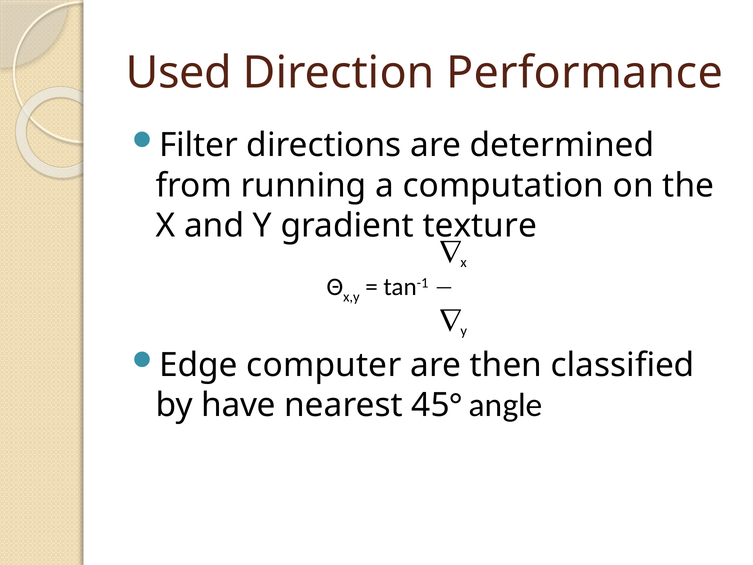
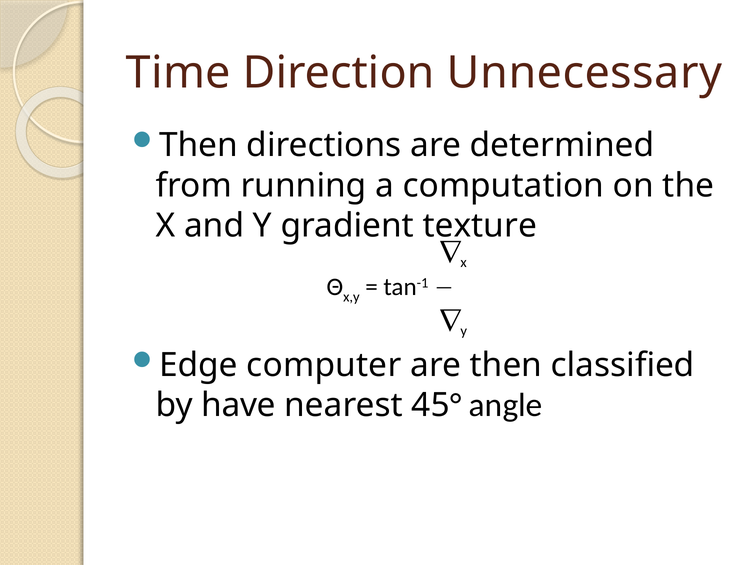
Used: Used -> Time (178, 73)
Performance: Performance -> Unnecessary (584, 73)
Filter: Filter -> Then (198, 145)
